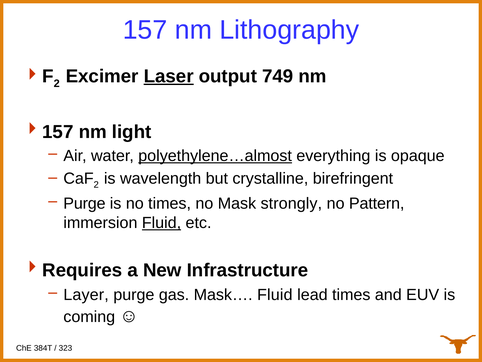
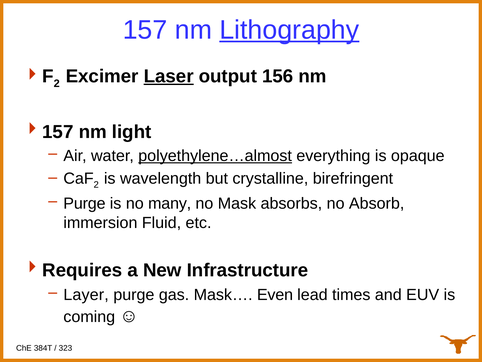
Lithography underline: none -> present (289, 30)
749: 749 -> 156 (278, 76)
no times: times -> many (170, 203)
strongly: strongly -> absorbs (291, 203)
Pattern: Pattern -> Absorb (377, 203)
Fluid underline: present -> none (161, 223)
Mask… Fluid: Fluid -> Even (275, 294)
